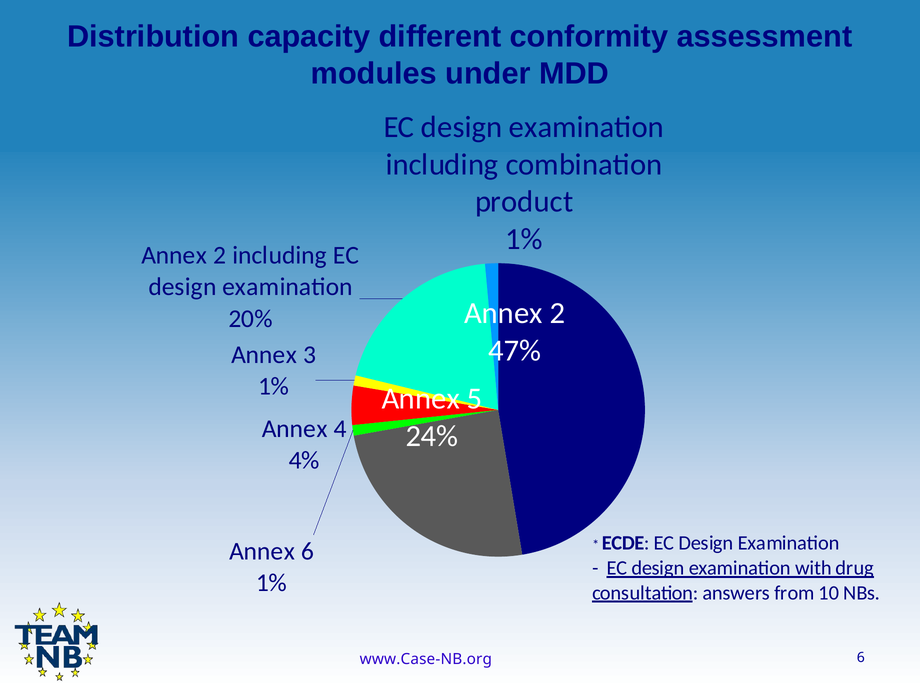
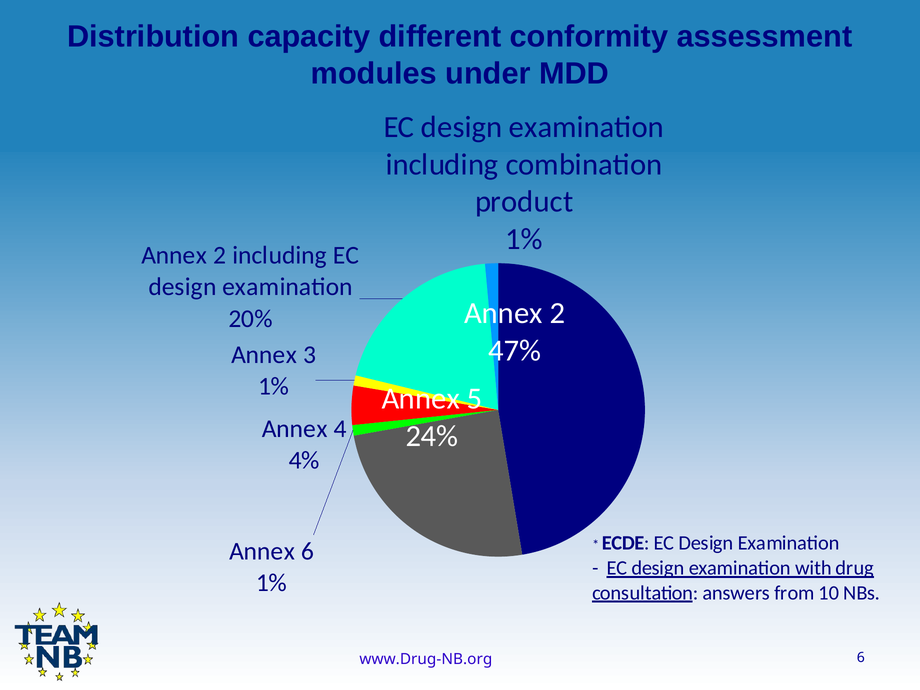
www.Case-NB.org: www.Case-NB.org -> www.Drug-NB.org (426, 659)
